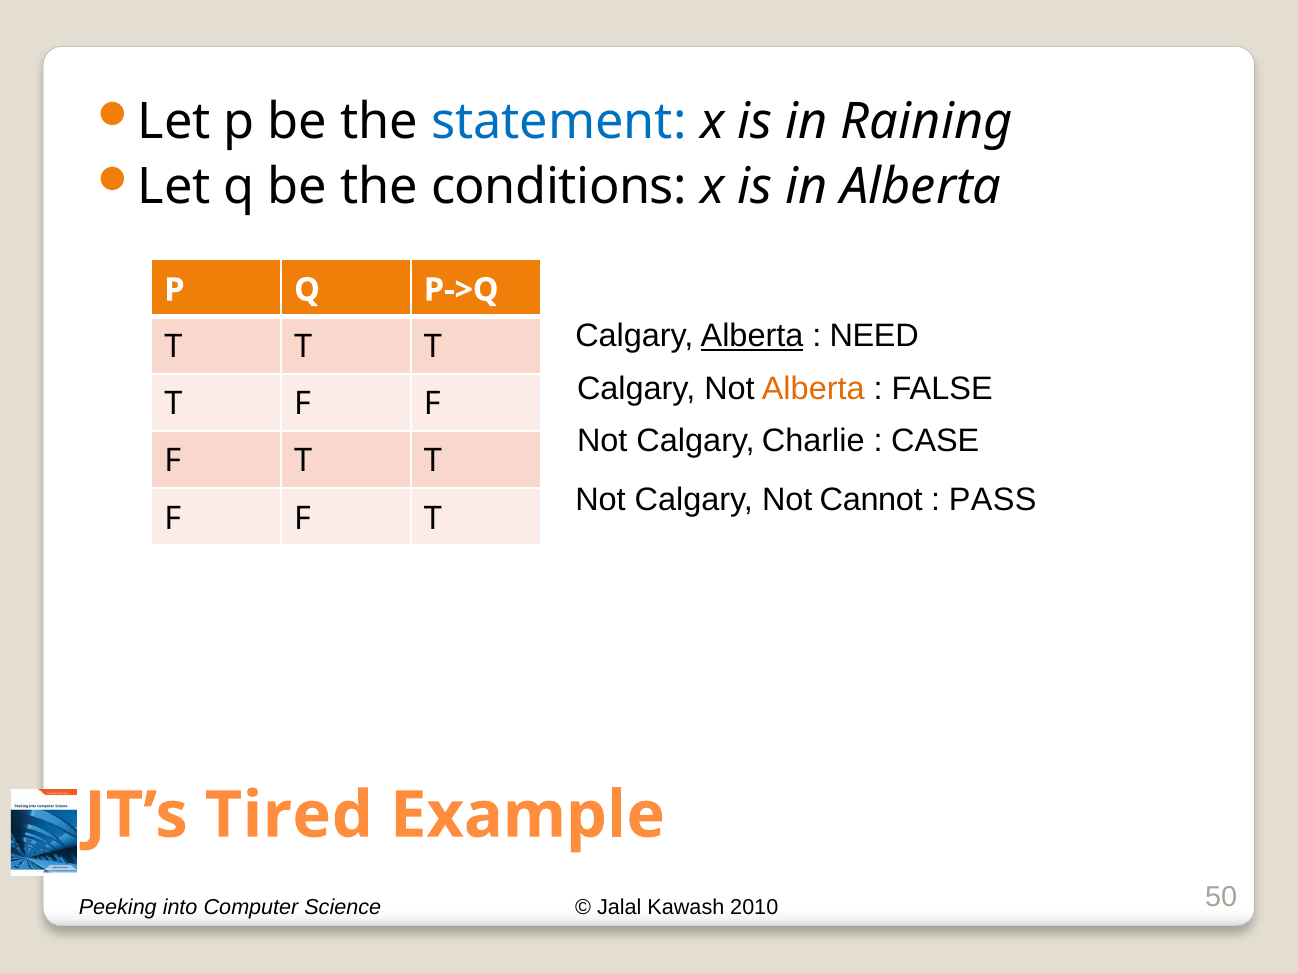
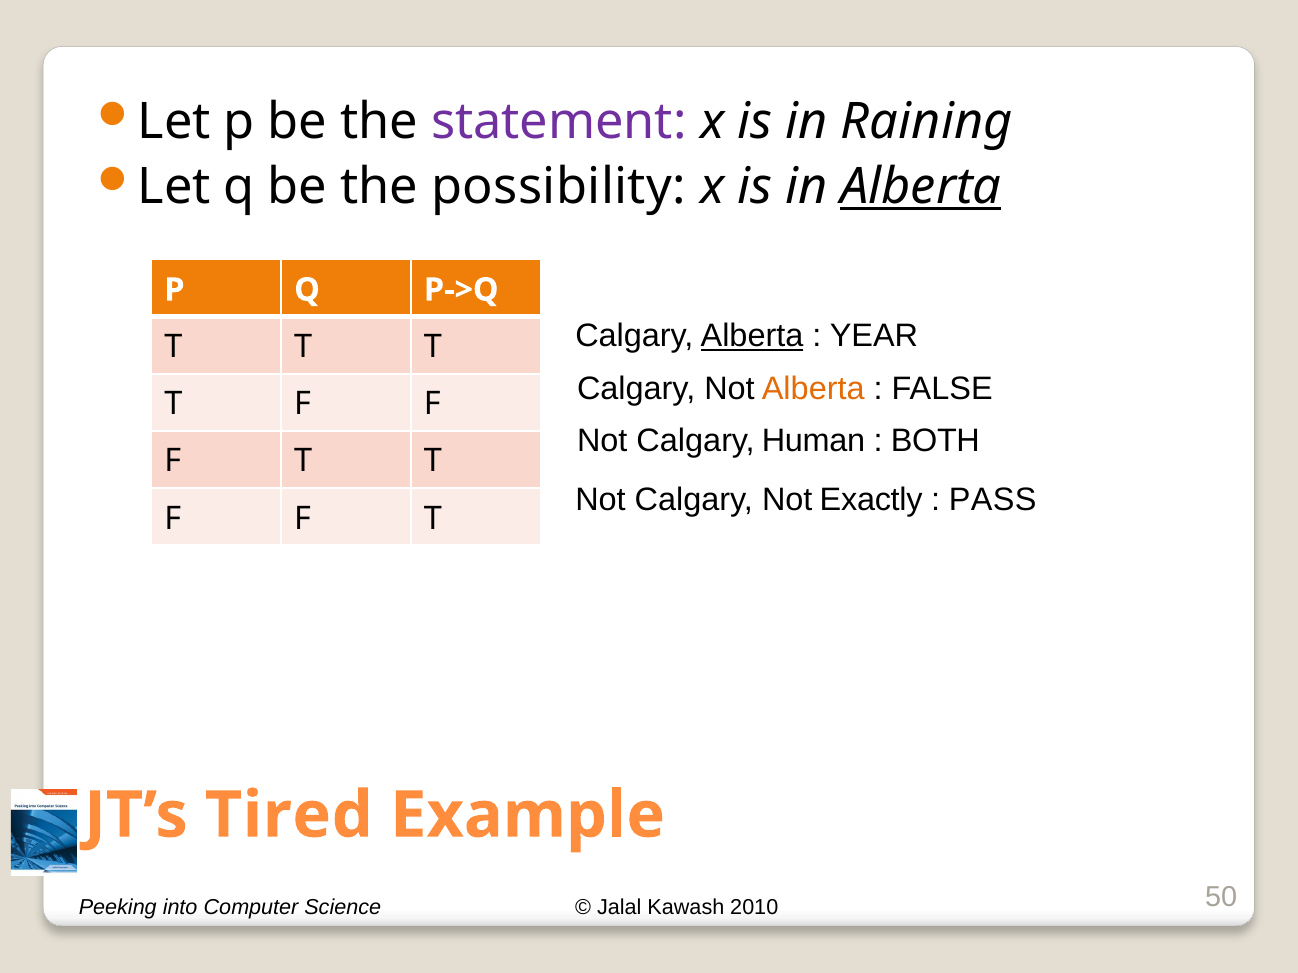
statement colour: blue -> purple (559, 122)
conditions: conditions -> possibility (559, 187)
Alberta underline: none -> present (921, 187)
NEED: NEED -> YEAR (874, 336)
Charlie: Charlie -> Human (813, 441)
CASE: CASE -> BOTH (935, 441)
Cannot: Cannot -> Exactly (871, 500)
